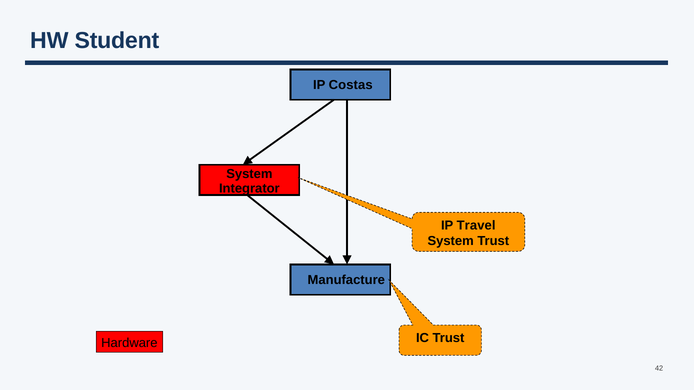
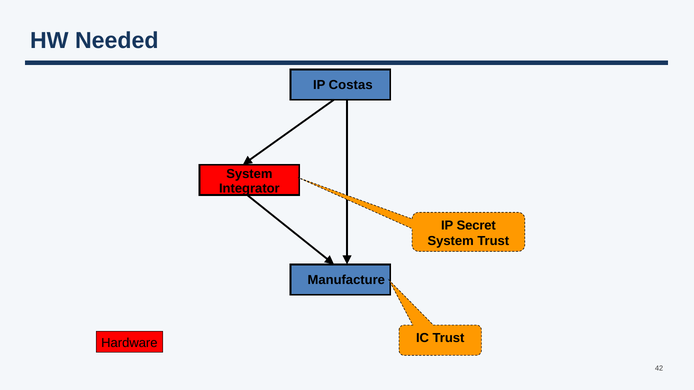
Student: Student -> Needed (117, 41)
Travel: Travel -> Secret (476, 226)
